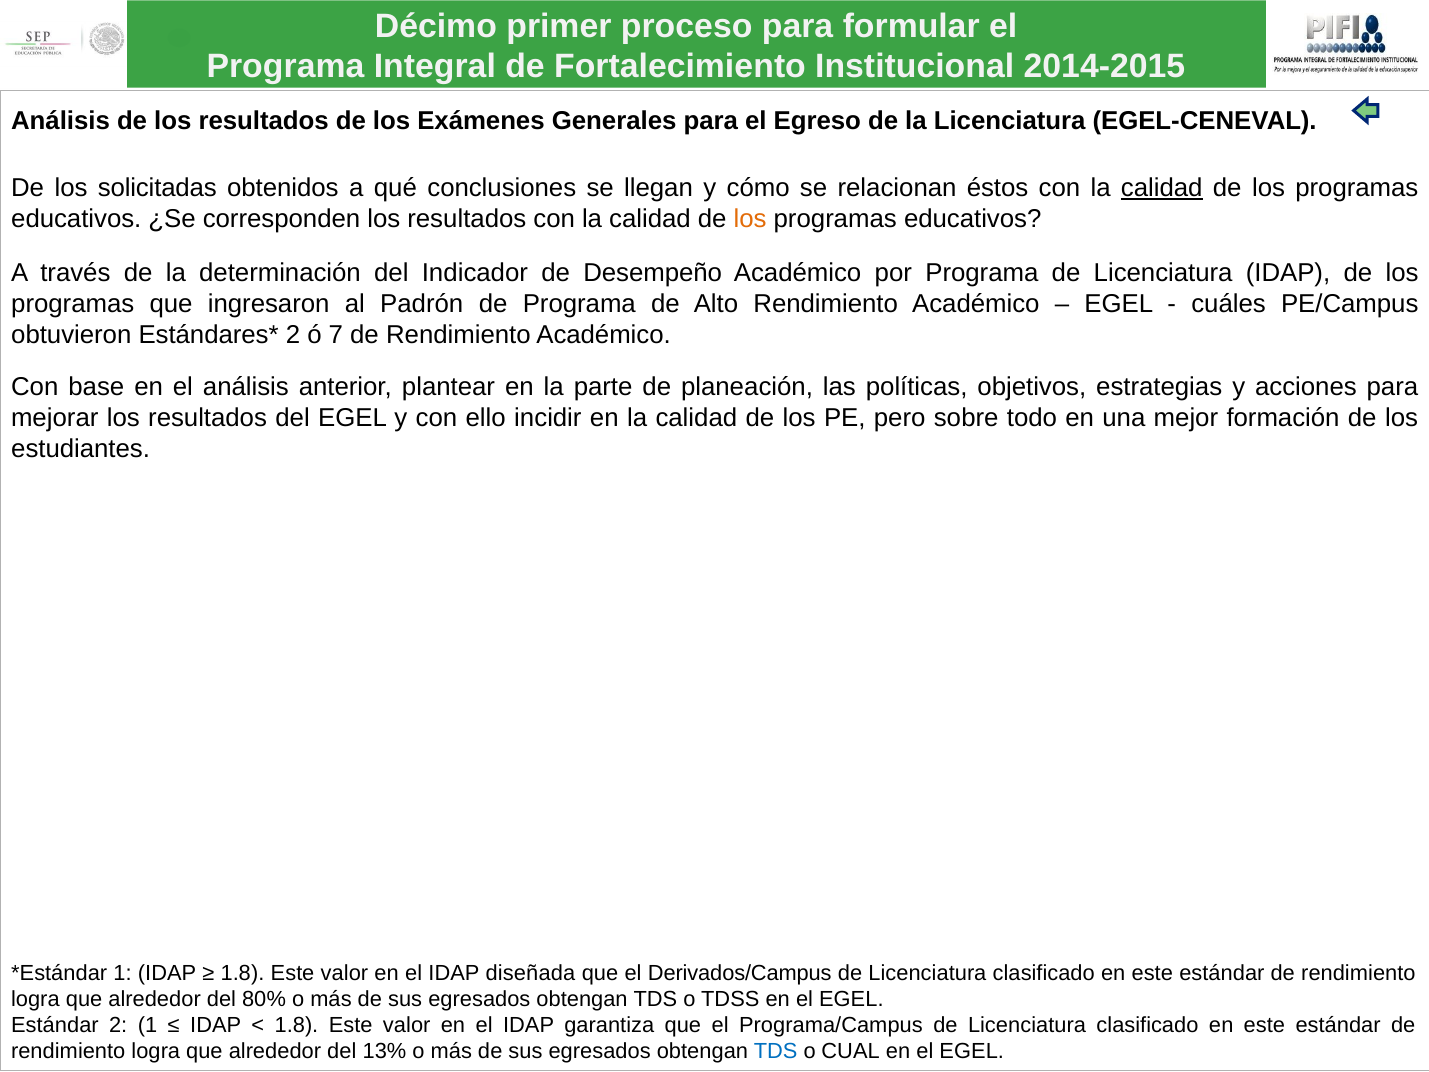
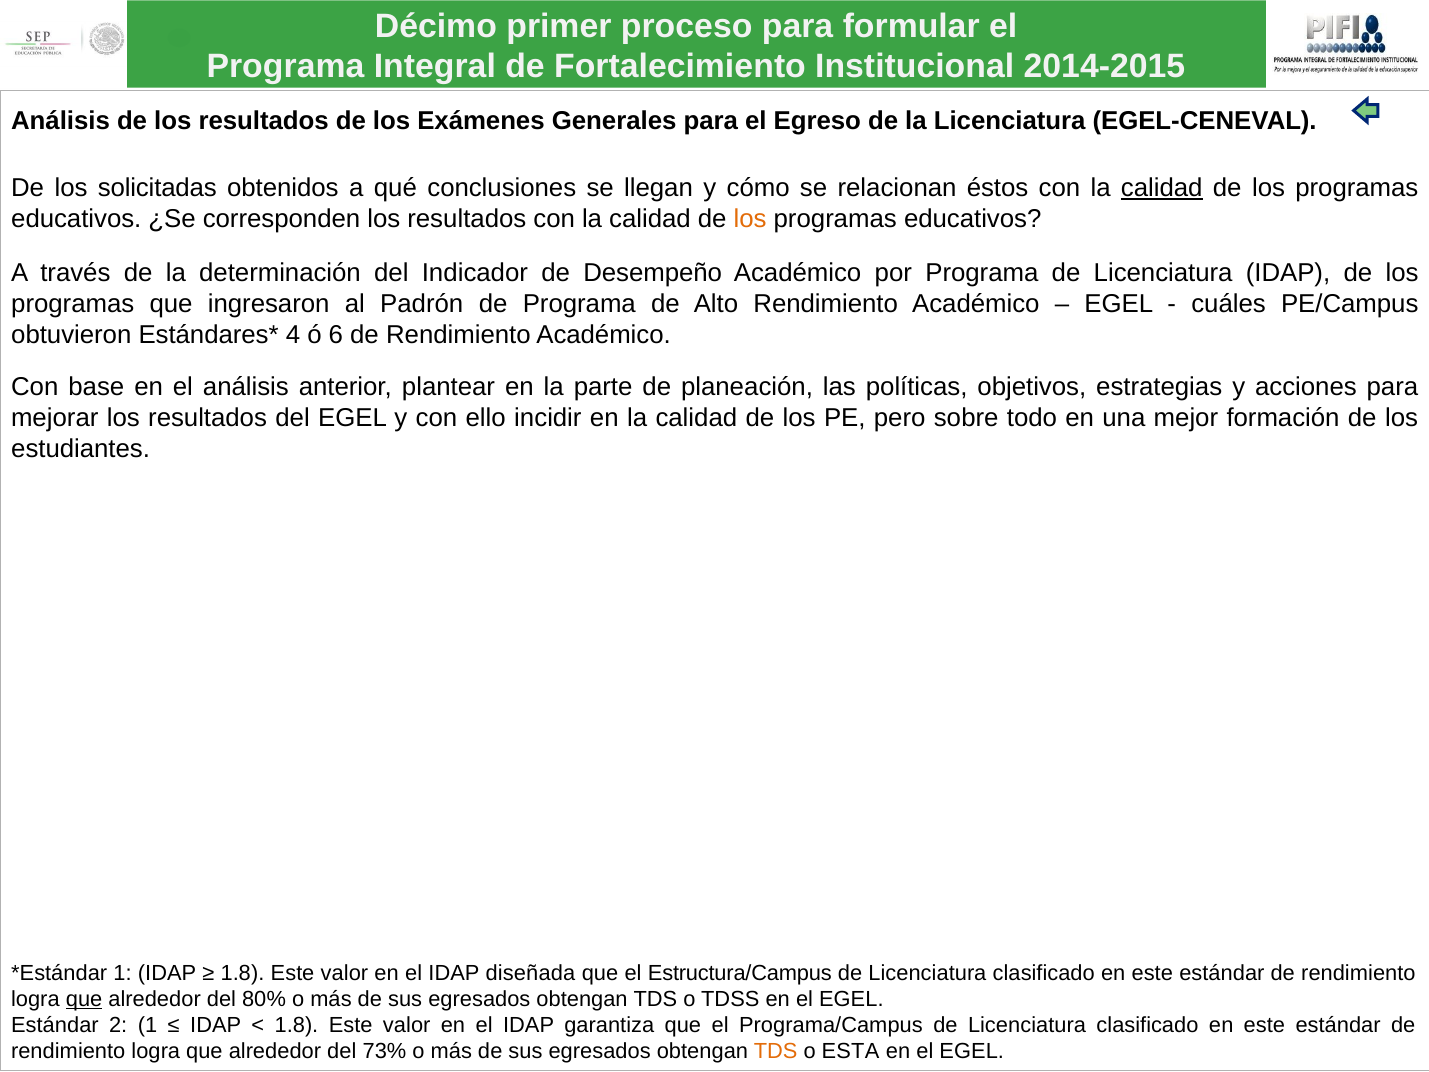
2: 2 -> 4 (293, 335)
7: 7 -> 6 (336, 335)
Derivados/Campus: Derivados/Campus -> Estructura/Campus (740, 973)
que underline: none -> present (84, 999)
13%: 13% -> 73% (384, 1051)
TDS colour: blue -> orange (776, 1051)
CUAL: CUAL -> ESTA (851, 1051)
